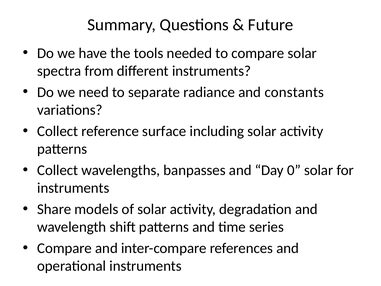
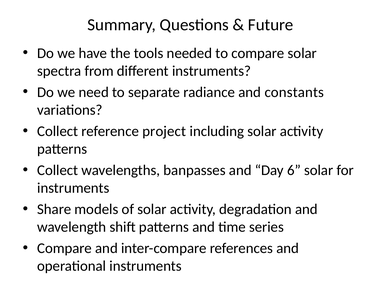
surface: surface -> project (164, 131)
0: 0 -> 6 (294, 170)
